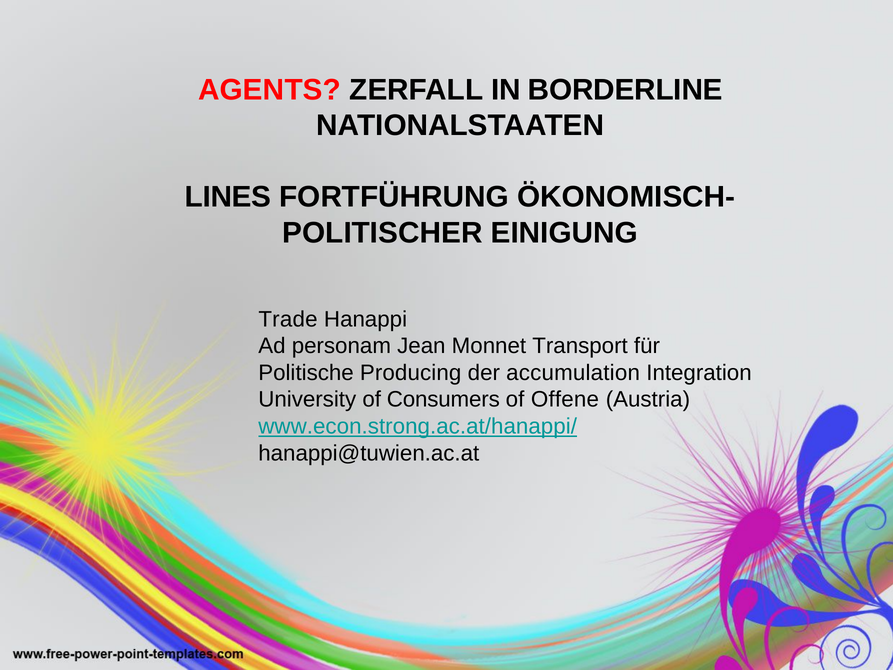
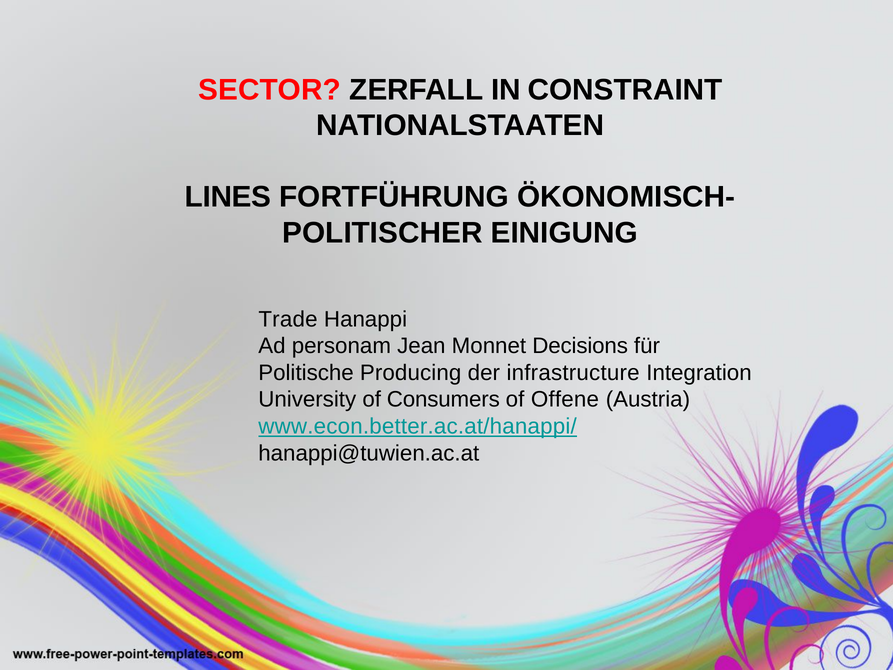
AGENTS: AGENTS -> SECTOR (270, 90)
BORDERLINE: BORDERLINE -> CONSTRAINT (625, 90)
Transport: Transport -> Decisions (580, 346)
accumulation: accumulation -> infrastructure (573, 373)
www.econ.strong.ac.at/hanappi/: www.econ.strong.ac.at/hanappi/ -> www.econ.better.ac.at/hanappi/ (418, 426)
